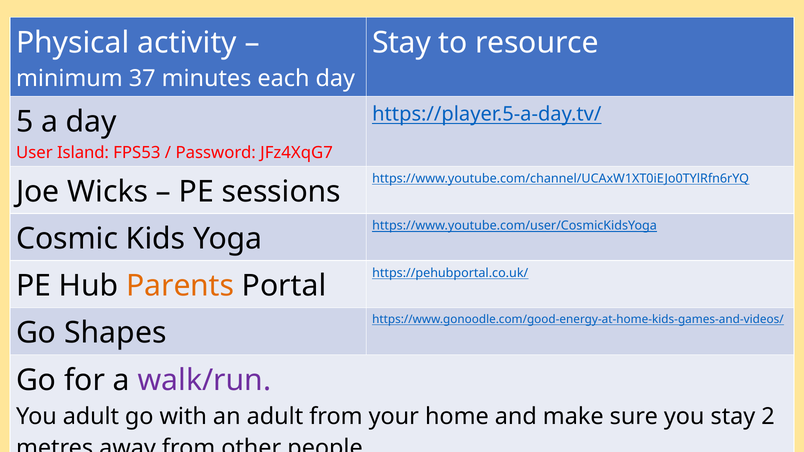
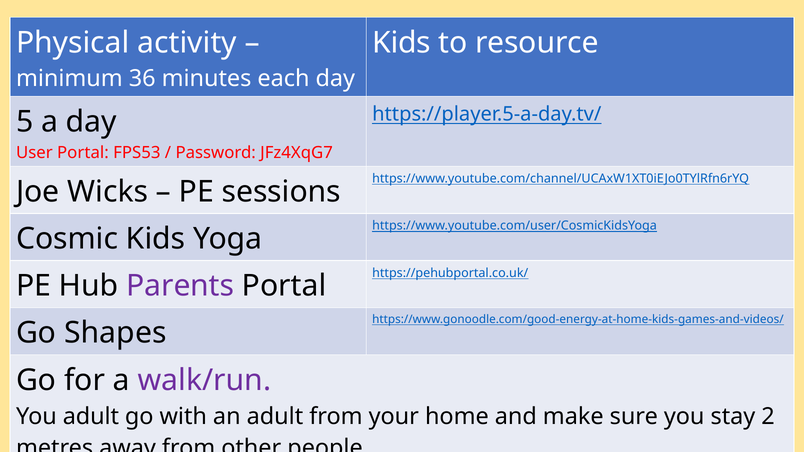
Stay: Stay -> Kids (402, 43)
37: 37 -> 36 (142, 79)
User Island: Island -> Portal (83, 153)
Parents colour: orange -> purple (180, 286)
